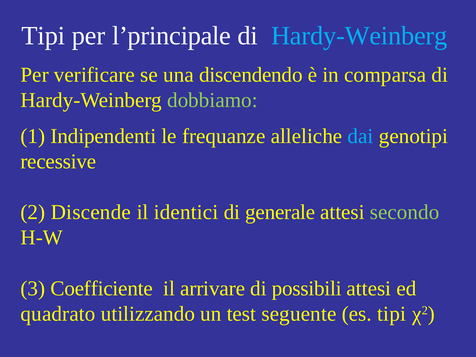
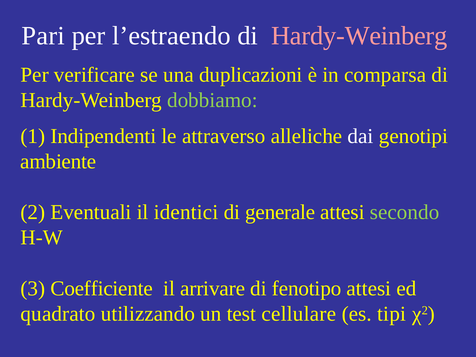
Tipi: Tipi -> Pari (43, 36)
l’principale: l’principale -> l’estraendo (171, 36)
Hardy-Weinberg colour: light blue -> pink (359, 36)
discendendo: discendendo -> duplicazioni (251, 75)
frequanze: frequanze -> attraverso (224, 136)
dai colour: light blue -> white (361, 136)
recessive: recessive -> ambiente (58, 161)
Discende: Discende -> Eventuali (91, 212)
possibili: possibili -> fenotipo (307, 288)
seguente: seguente -> cellulare (299, 314)
